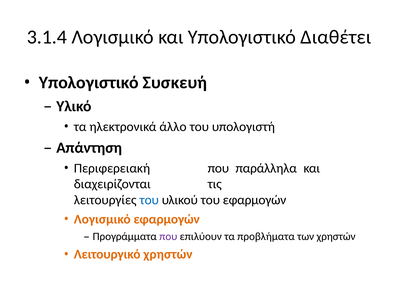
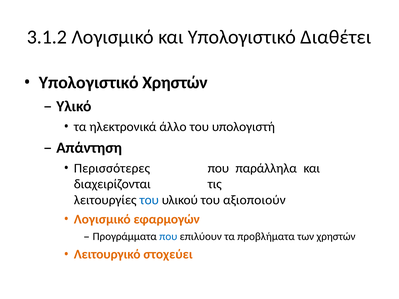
3.1.4: 3.1.4 -> 3.1.2 (47, 37)
Υπολογιστικό Συσκευή: Συσκευή -> Χρηστών (175, 83)
Περιφερειακή: Περιφερειακή -> Περισσότερες (112, 168)
του εφαρμογών: εφαρμογών -> αξιοποιούν (254, 200)
που colour: purple -> blue (168, 237)
Λειτουργικό χρηστών: χρηστών -> στοχεύει (168, 255)
